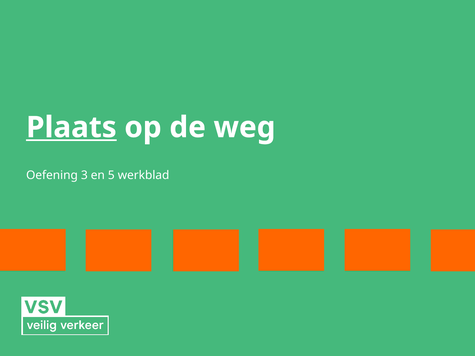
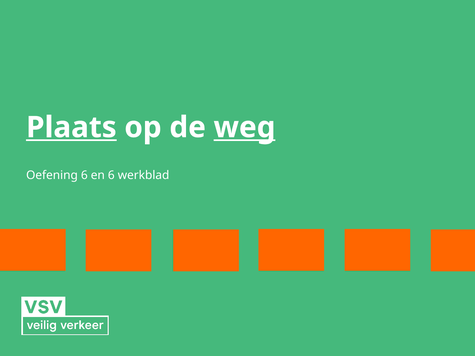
weg underline: none -> present (245, 127)
Oefening 3: 3 -> 6 (84, 175)
en 5: 5 -> 6 (111, 175)
